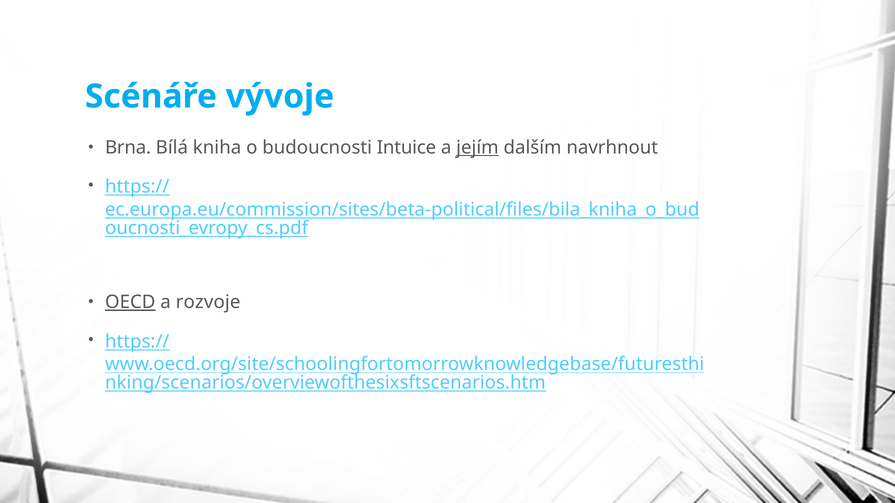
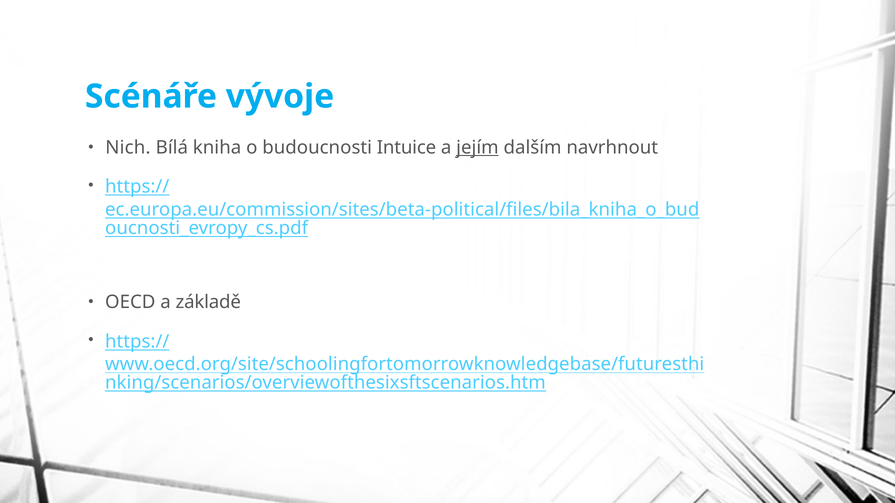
Brna: Brna -> Nich (128, 148)
OECD underline: present -> none (130, 303)
rozvoje: rozvoje -> základě (208, 303)
